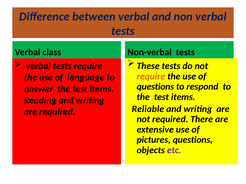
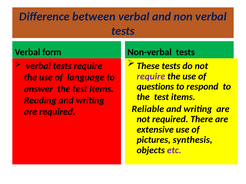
class: class -> form (52, 52)
require colour: orange -> purple (151, 76)
pictures questions: questions -> synthesis (193, 140)
